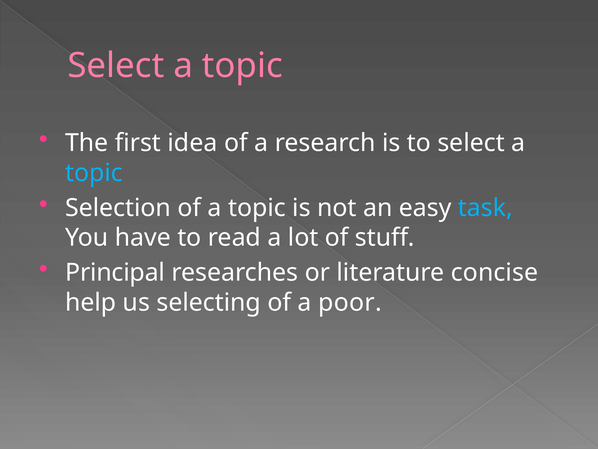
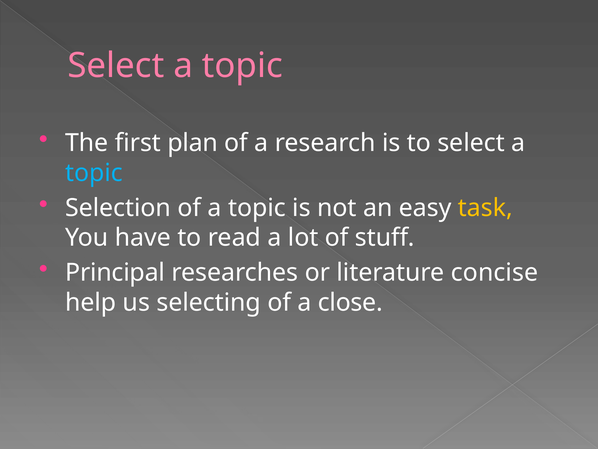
idea: idea -> plan (193, 143)
task colour: light blue -> yellow (485, 208)
poor: poor -> close (350, 302)
